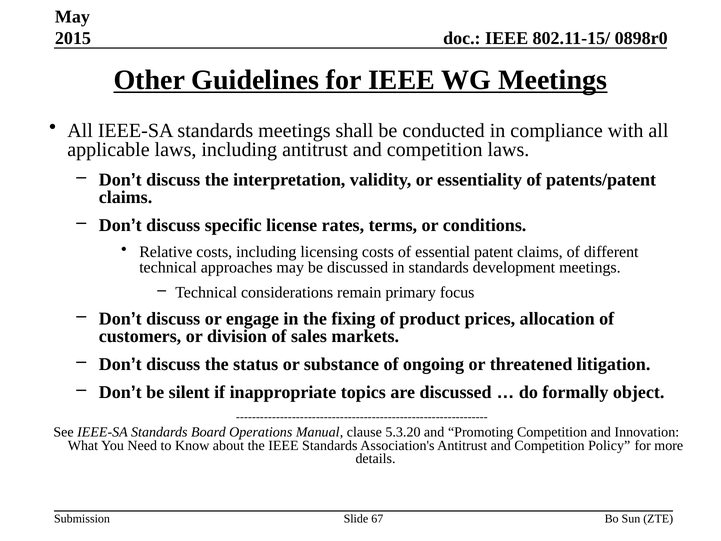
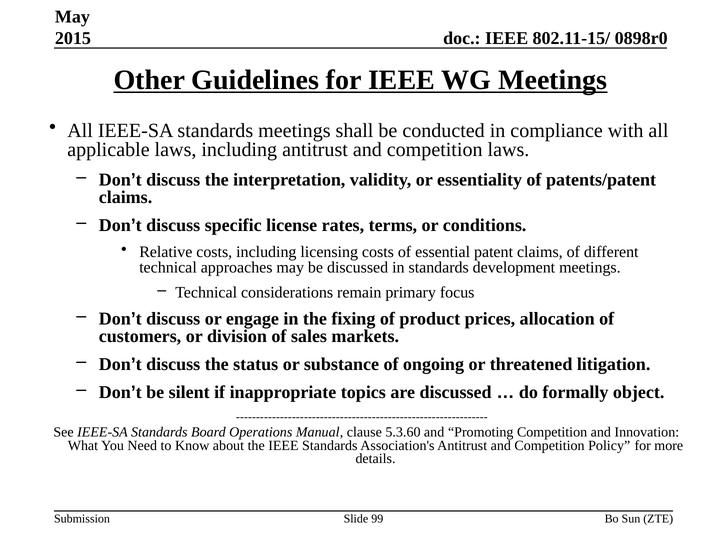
5.3.20: 5.3.20 -> 5.3.60 (403, 432)
67: 67 -> 99 (377, 519)
